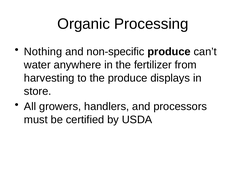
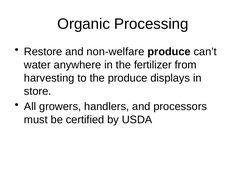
Nothing: Nothing -> Restore (43, 52)
non-specific: non-specific -> non-welfare (115, 52)
